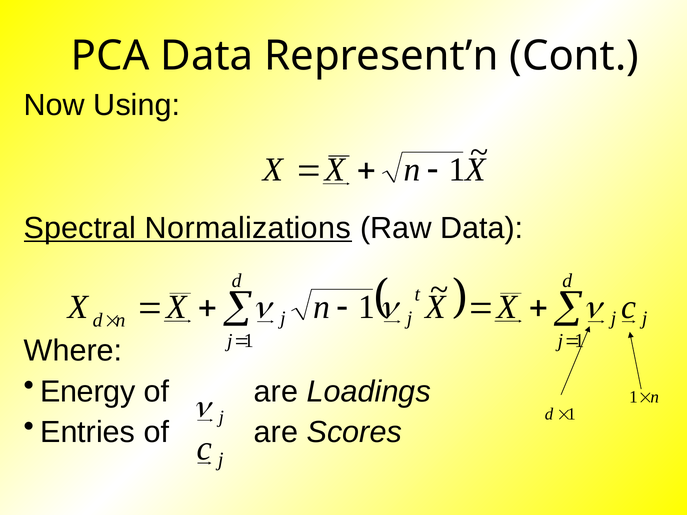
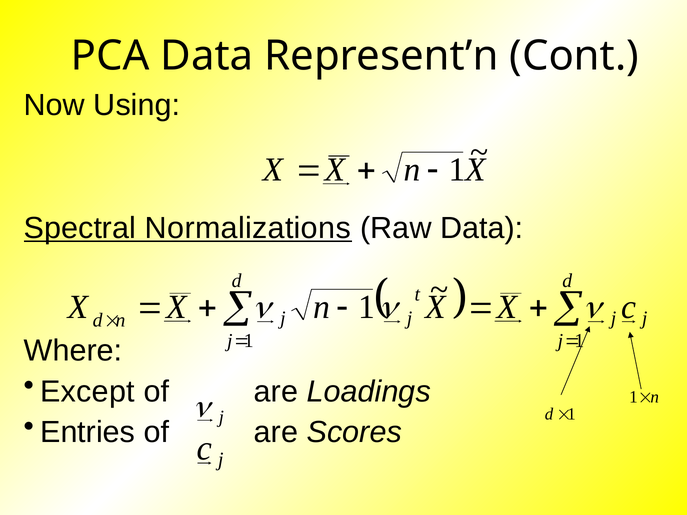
Energy: Energy -> Except (88, 392)
